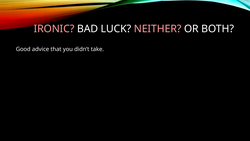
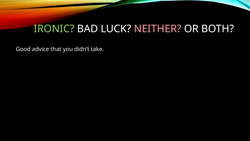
IRONIC colour: pink -> light green (54, 29)
